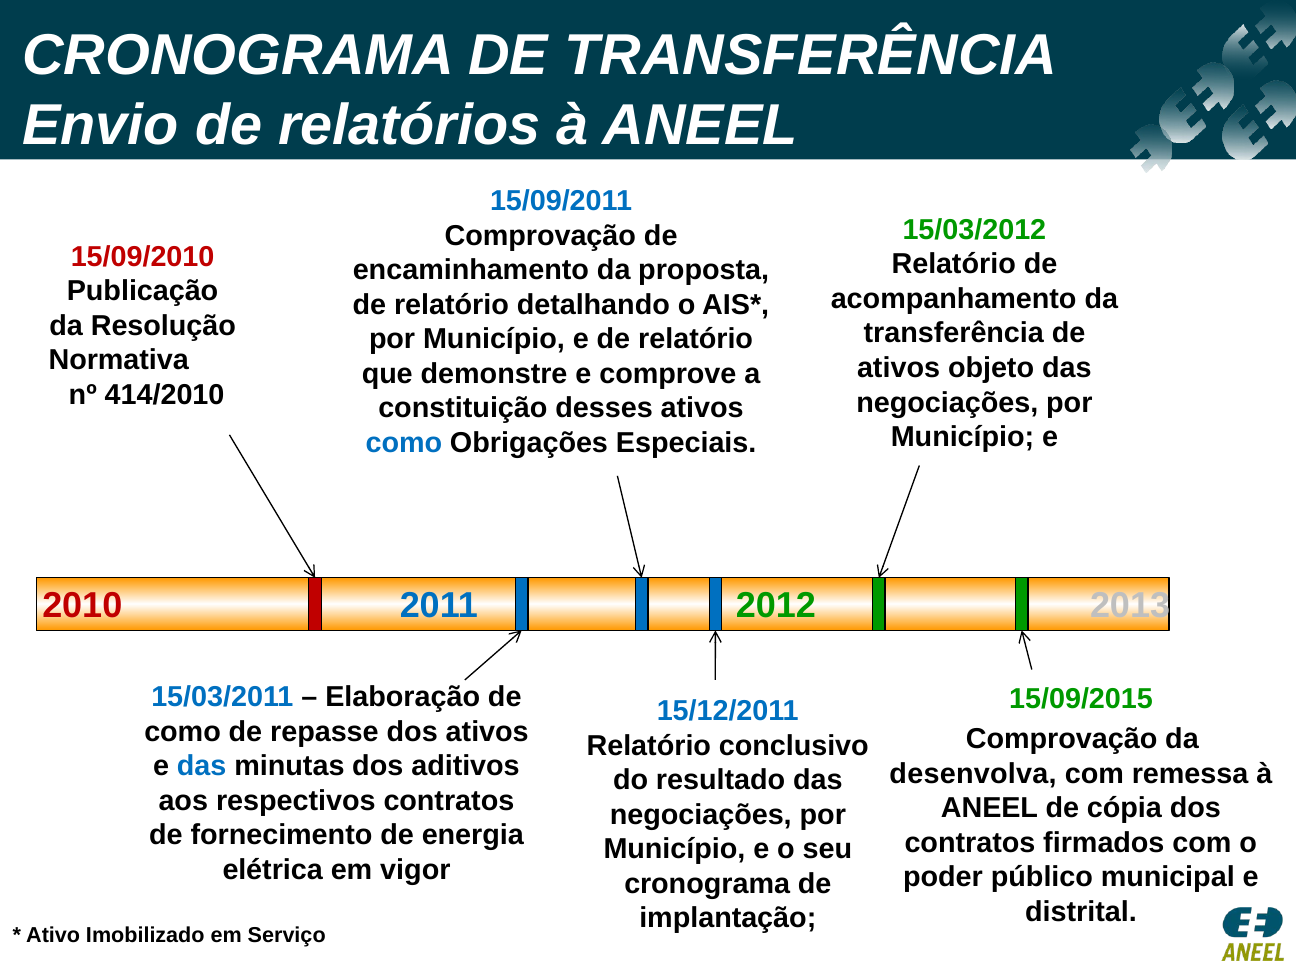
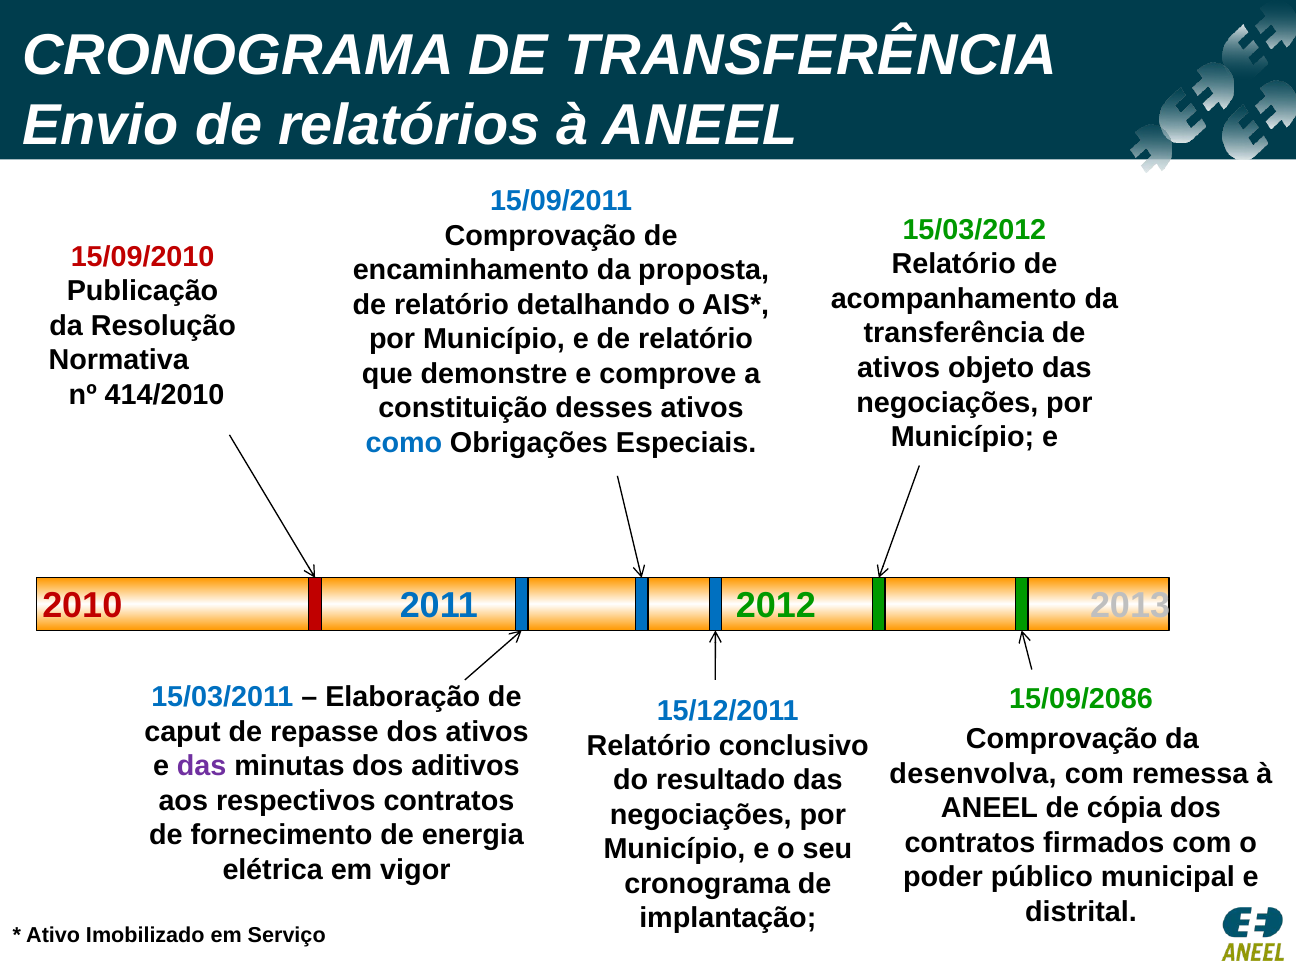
15/09/2015: 15/09/2015 -> 15/09/2086 (1081, 699)
como: como -> caput (183, 732)
das colour: blue -> purple (202, 766)
